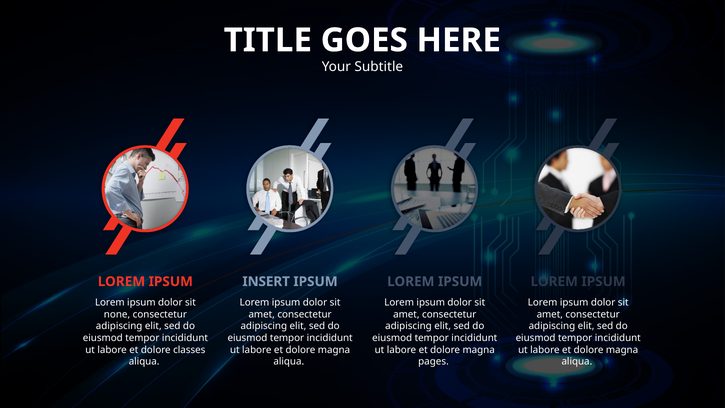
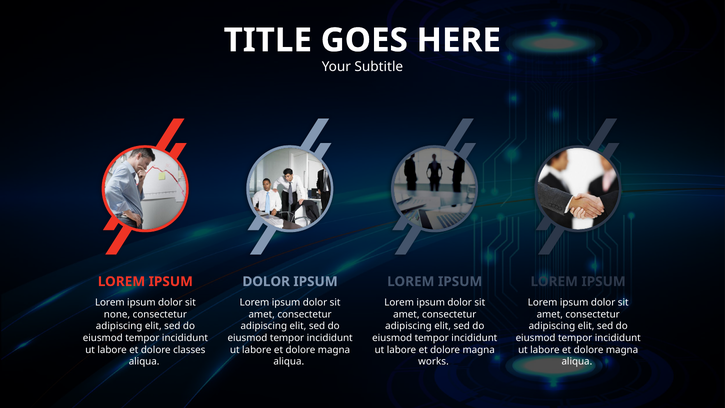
INSERT: INSERT -> DOLOR (266, 281)
pages: pages -> works (433, 361)
